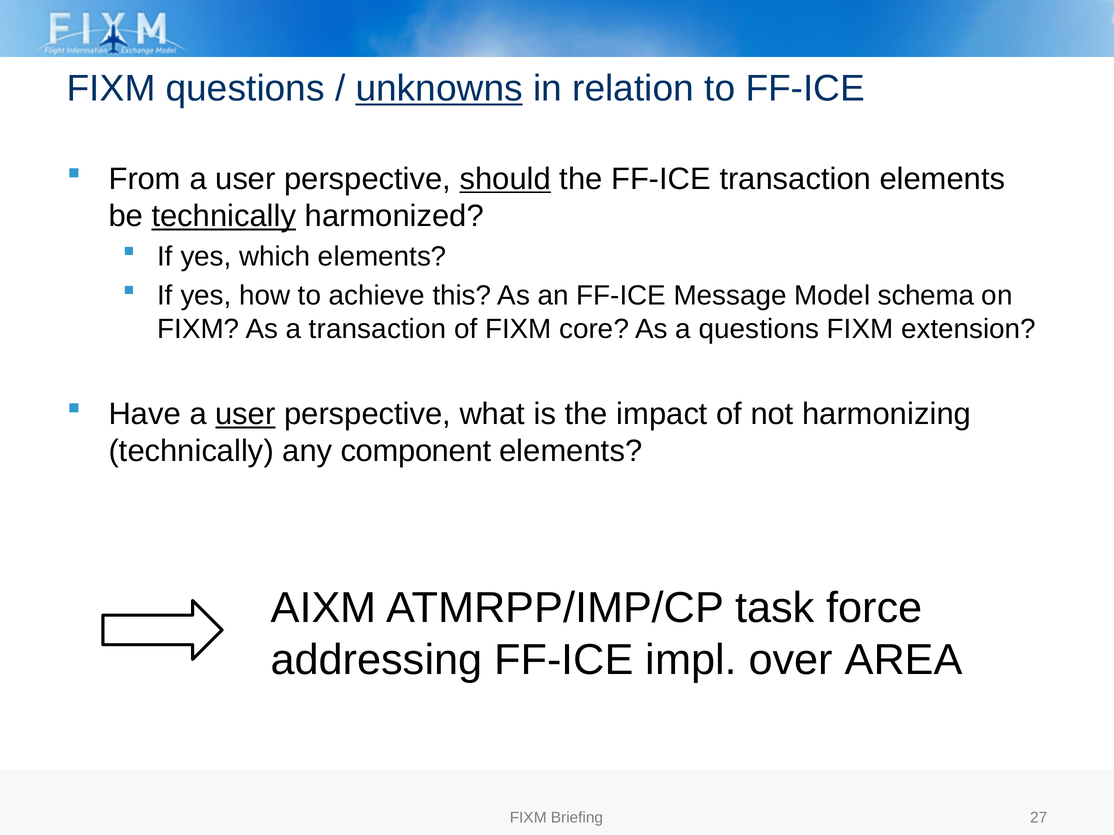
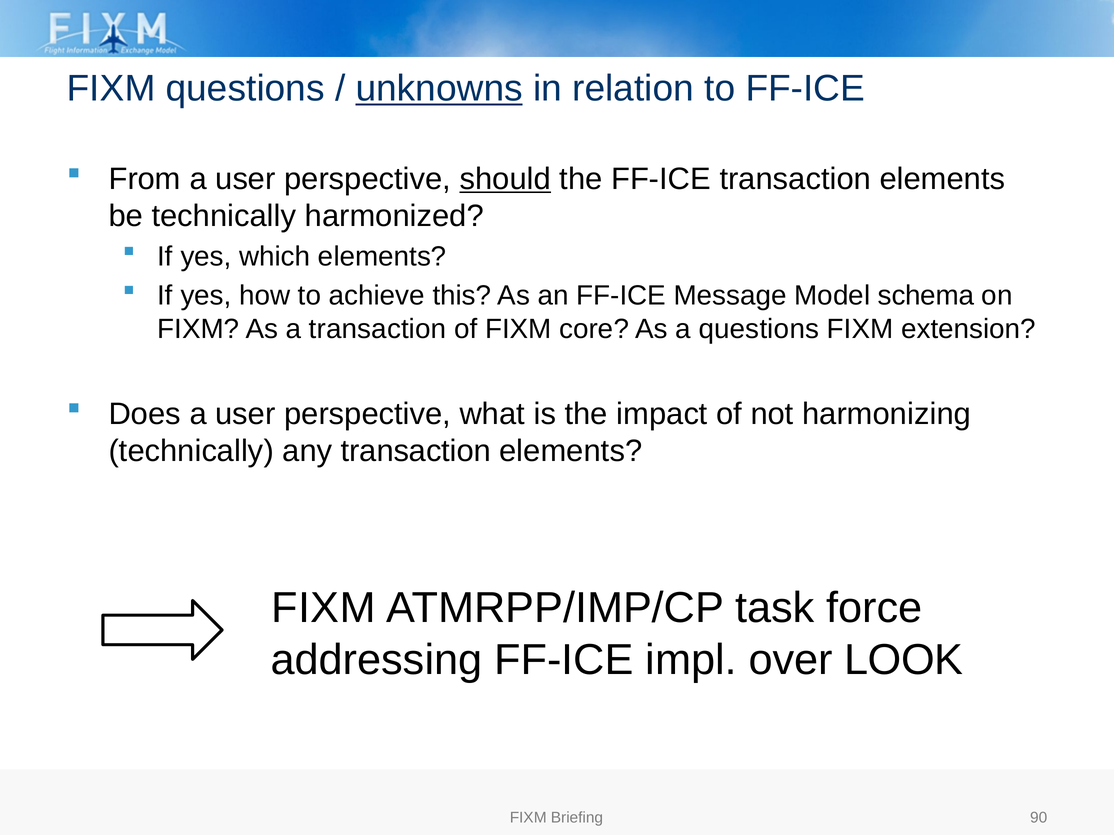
technically underline: present -> none (224, 216)
Have: Have -> Does (145, 414)
user underline: present -> none (245, 414)
any component: component -> transaction (416, 451)
AIXM: AIXM -> FIXM (323, 608)
AREA: AREA -> LOOK (904, 660)
27: 27 -> 90 (1039, 818)
